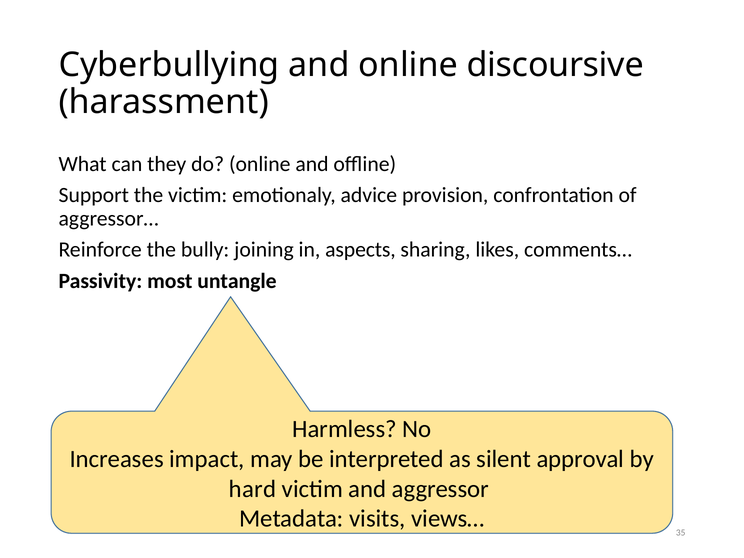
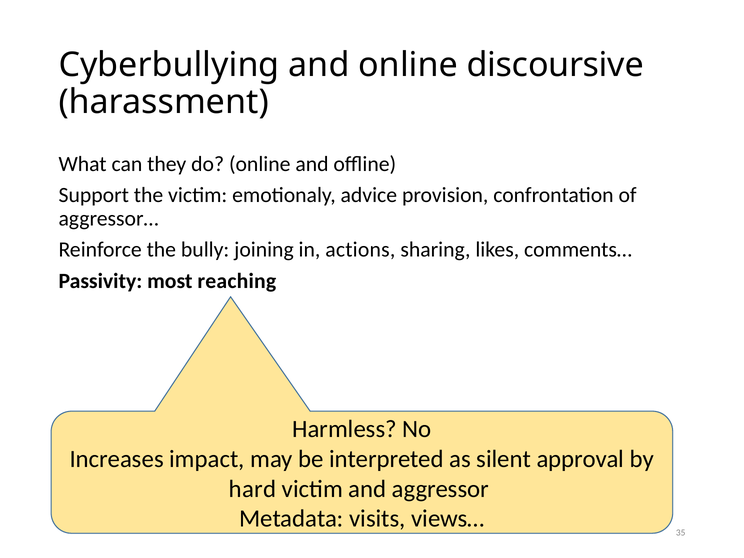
aspects: aspects -> actions (360, 250)
untangle: untangle -> reaching (237, 281)
